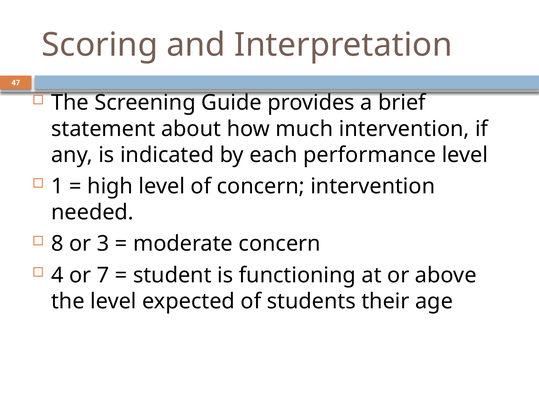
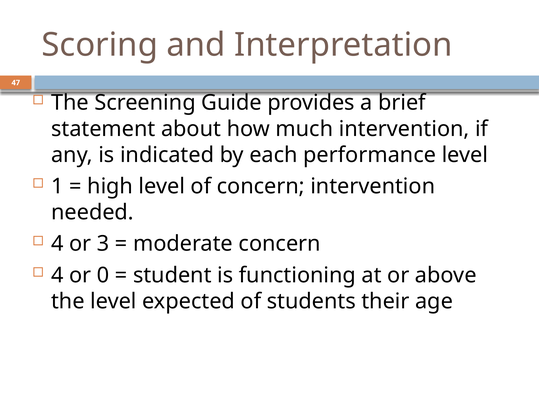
8: 8 -> 4 (57, 243)
7: 7 -> 0 (103, 275)
